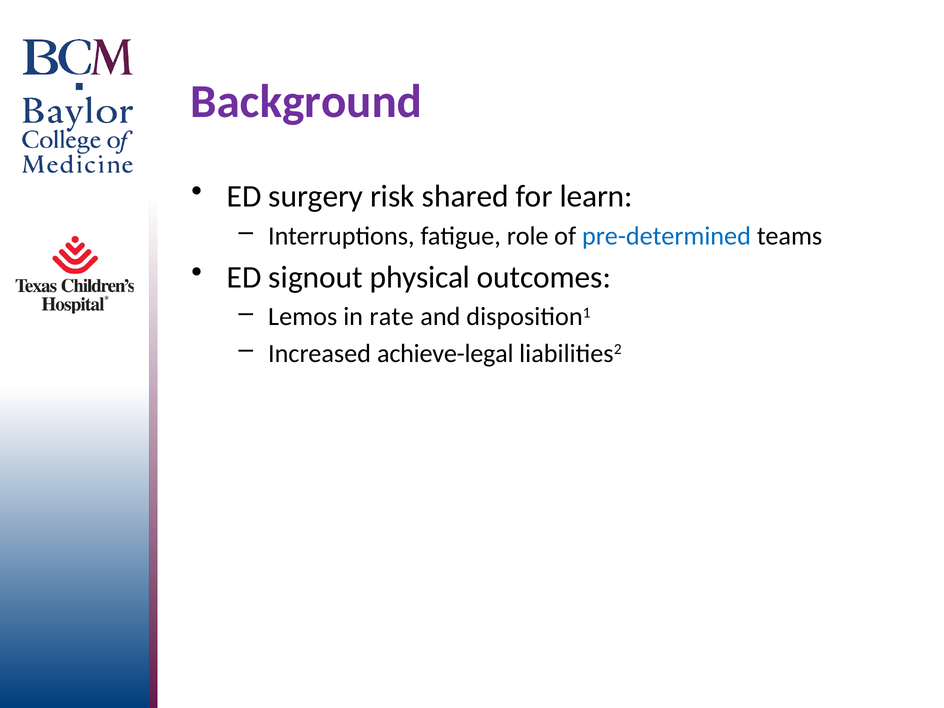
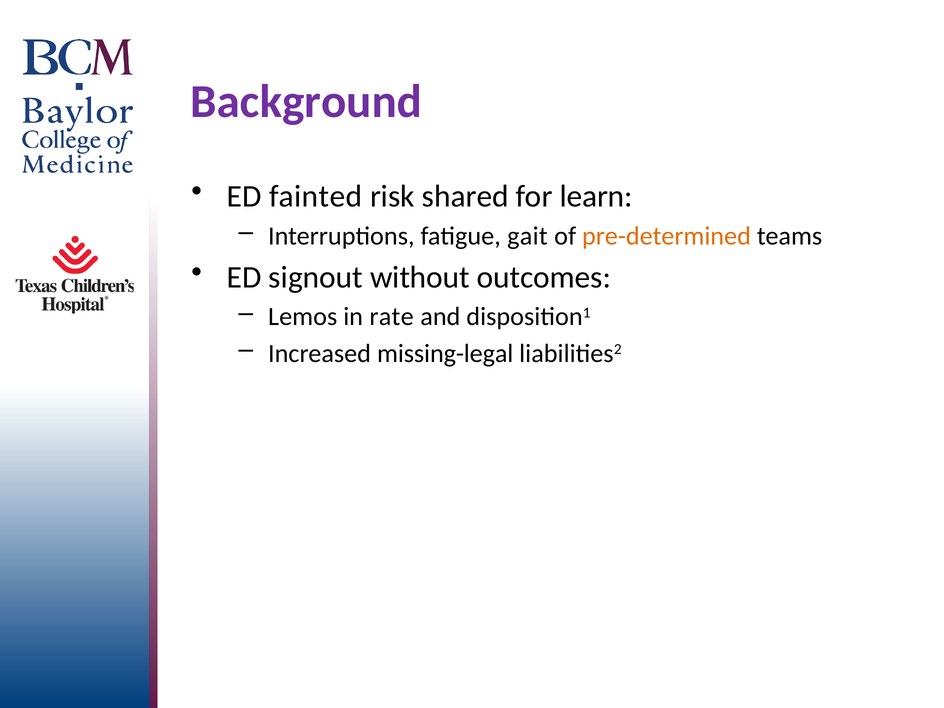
surgery: surgery -> fainted (316, 197)
role: role -> gait (527, 236)
pre-determined colour: blue -> orange (666, 236)
physical: physical -> without (420, 277)
achieve-legal: achieve-legal -> missing-legal (445, 354)
